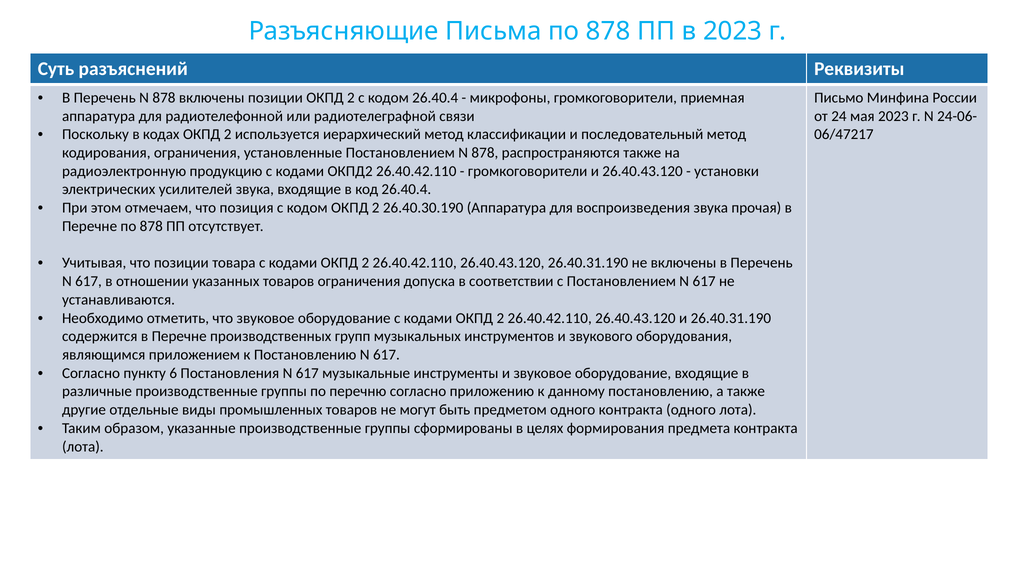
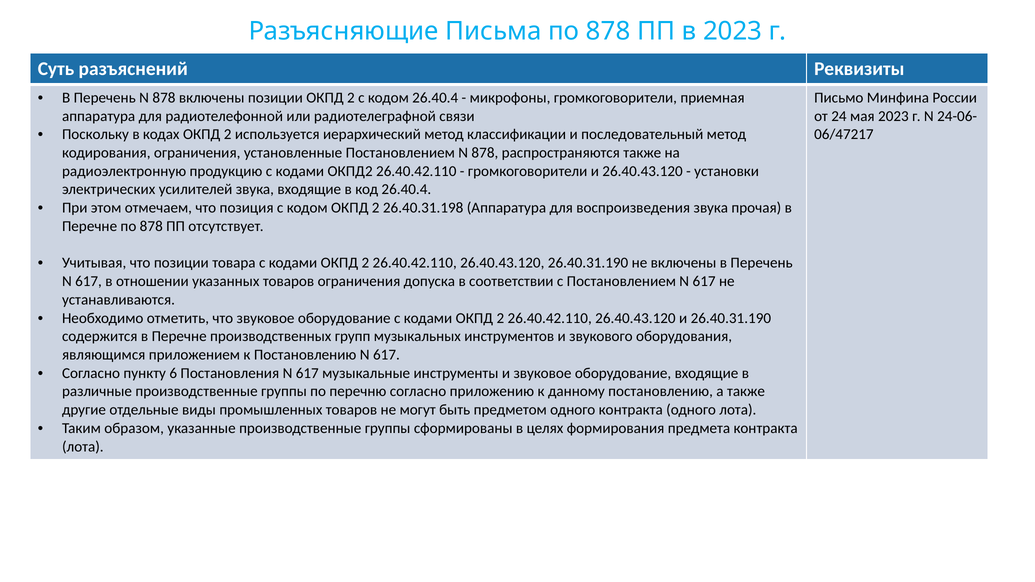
26.40.30.190: 26.40.30.190 -> 26.40.31.198 (423, 208)
